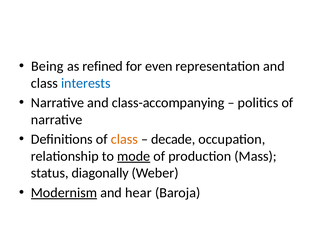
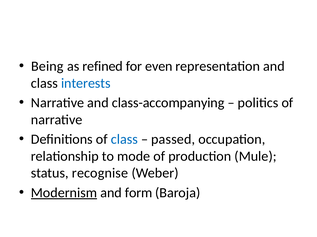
class colour: orange -> blue (124, 140)
decade: decade -> passed (173, 140)
mode underline: present -> none (134, 157)
Mass: Mass -> Mule (256, 157)
diagonally: diagonally -> recognise (100, 174)
hear: hear -> form (139, 193)
